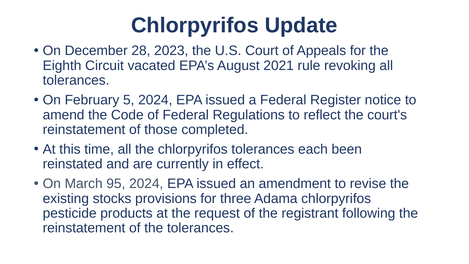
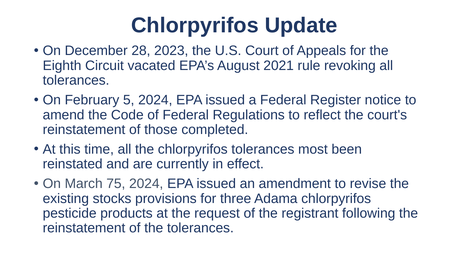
each: each -> most (313, 149)
95: 95 -> 75 (116, 184)
